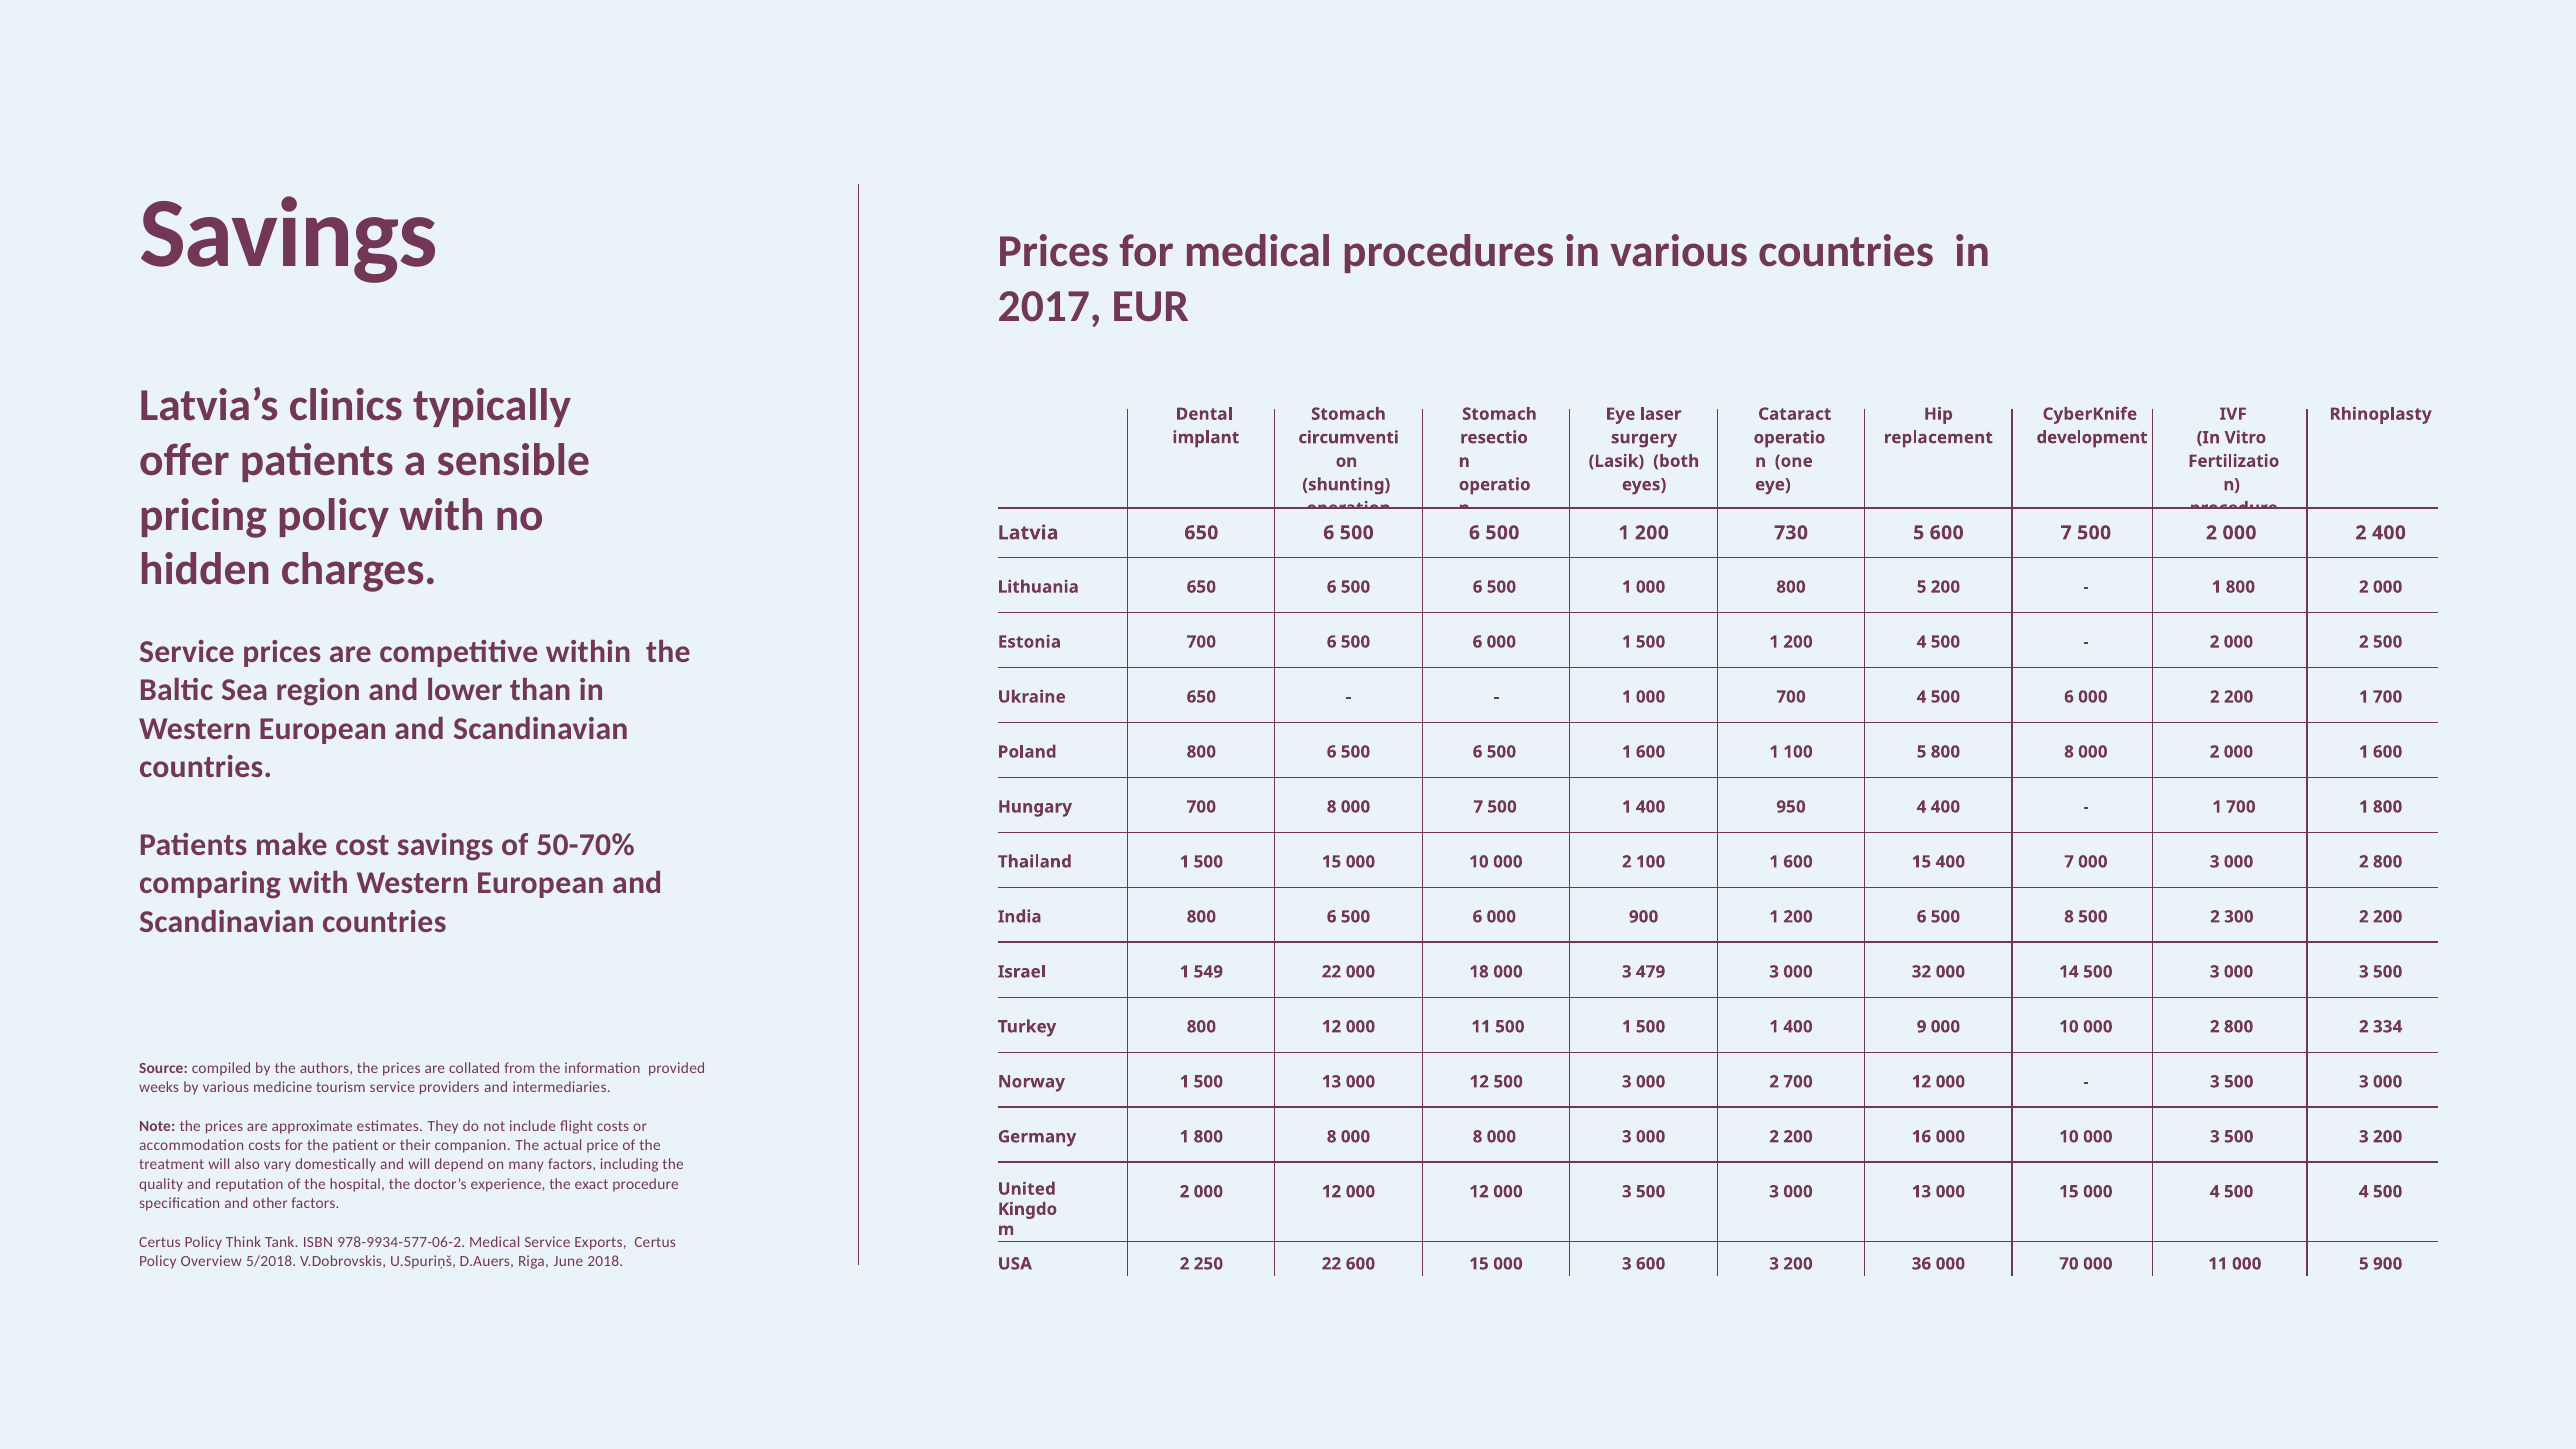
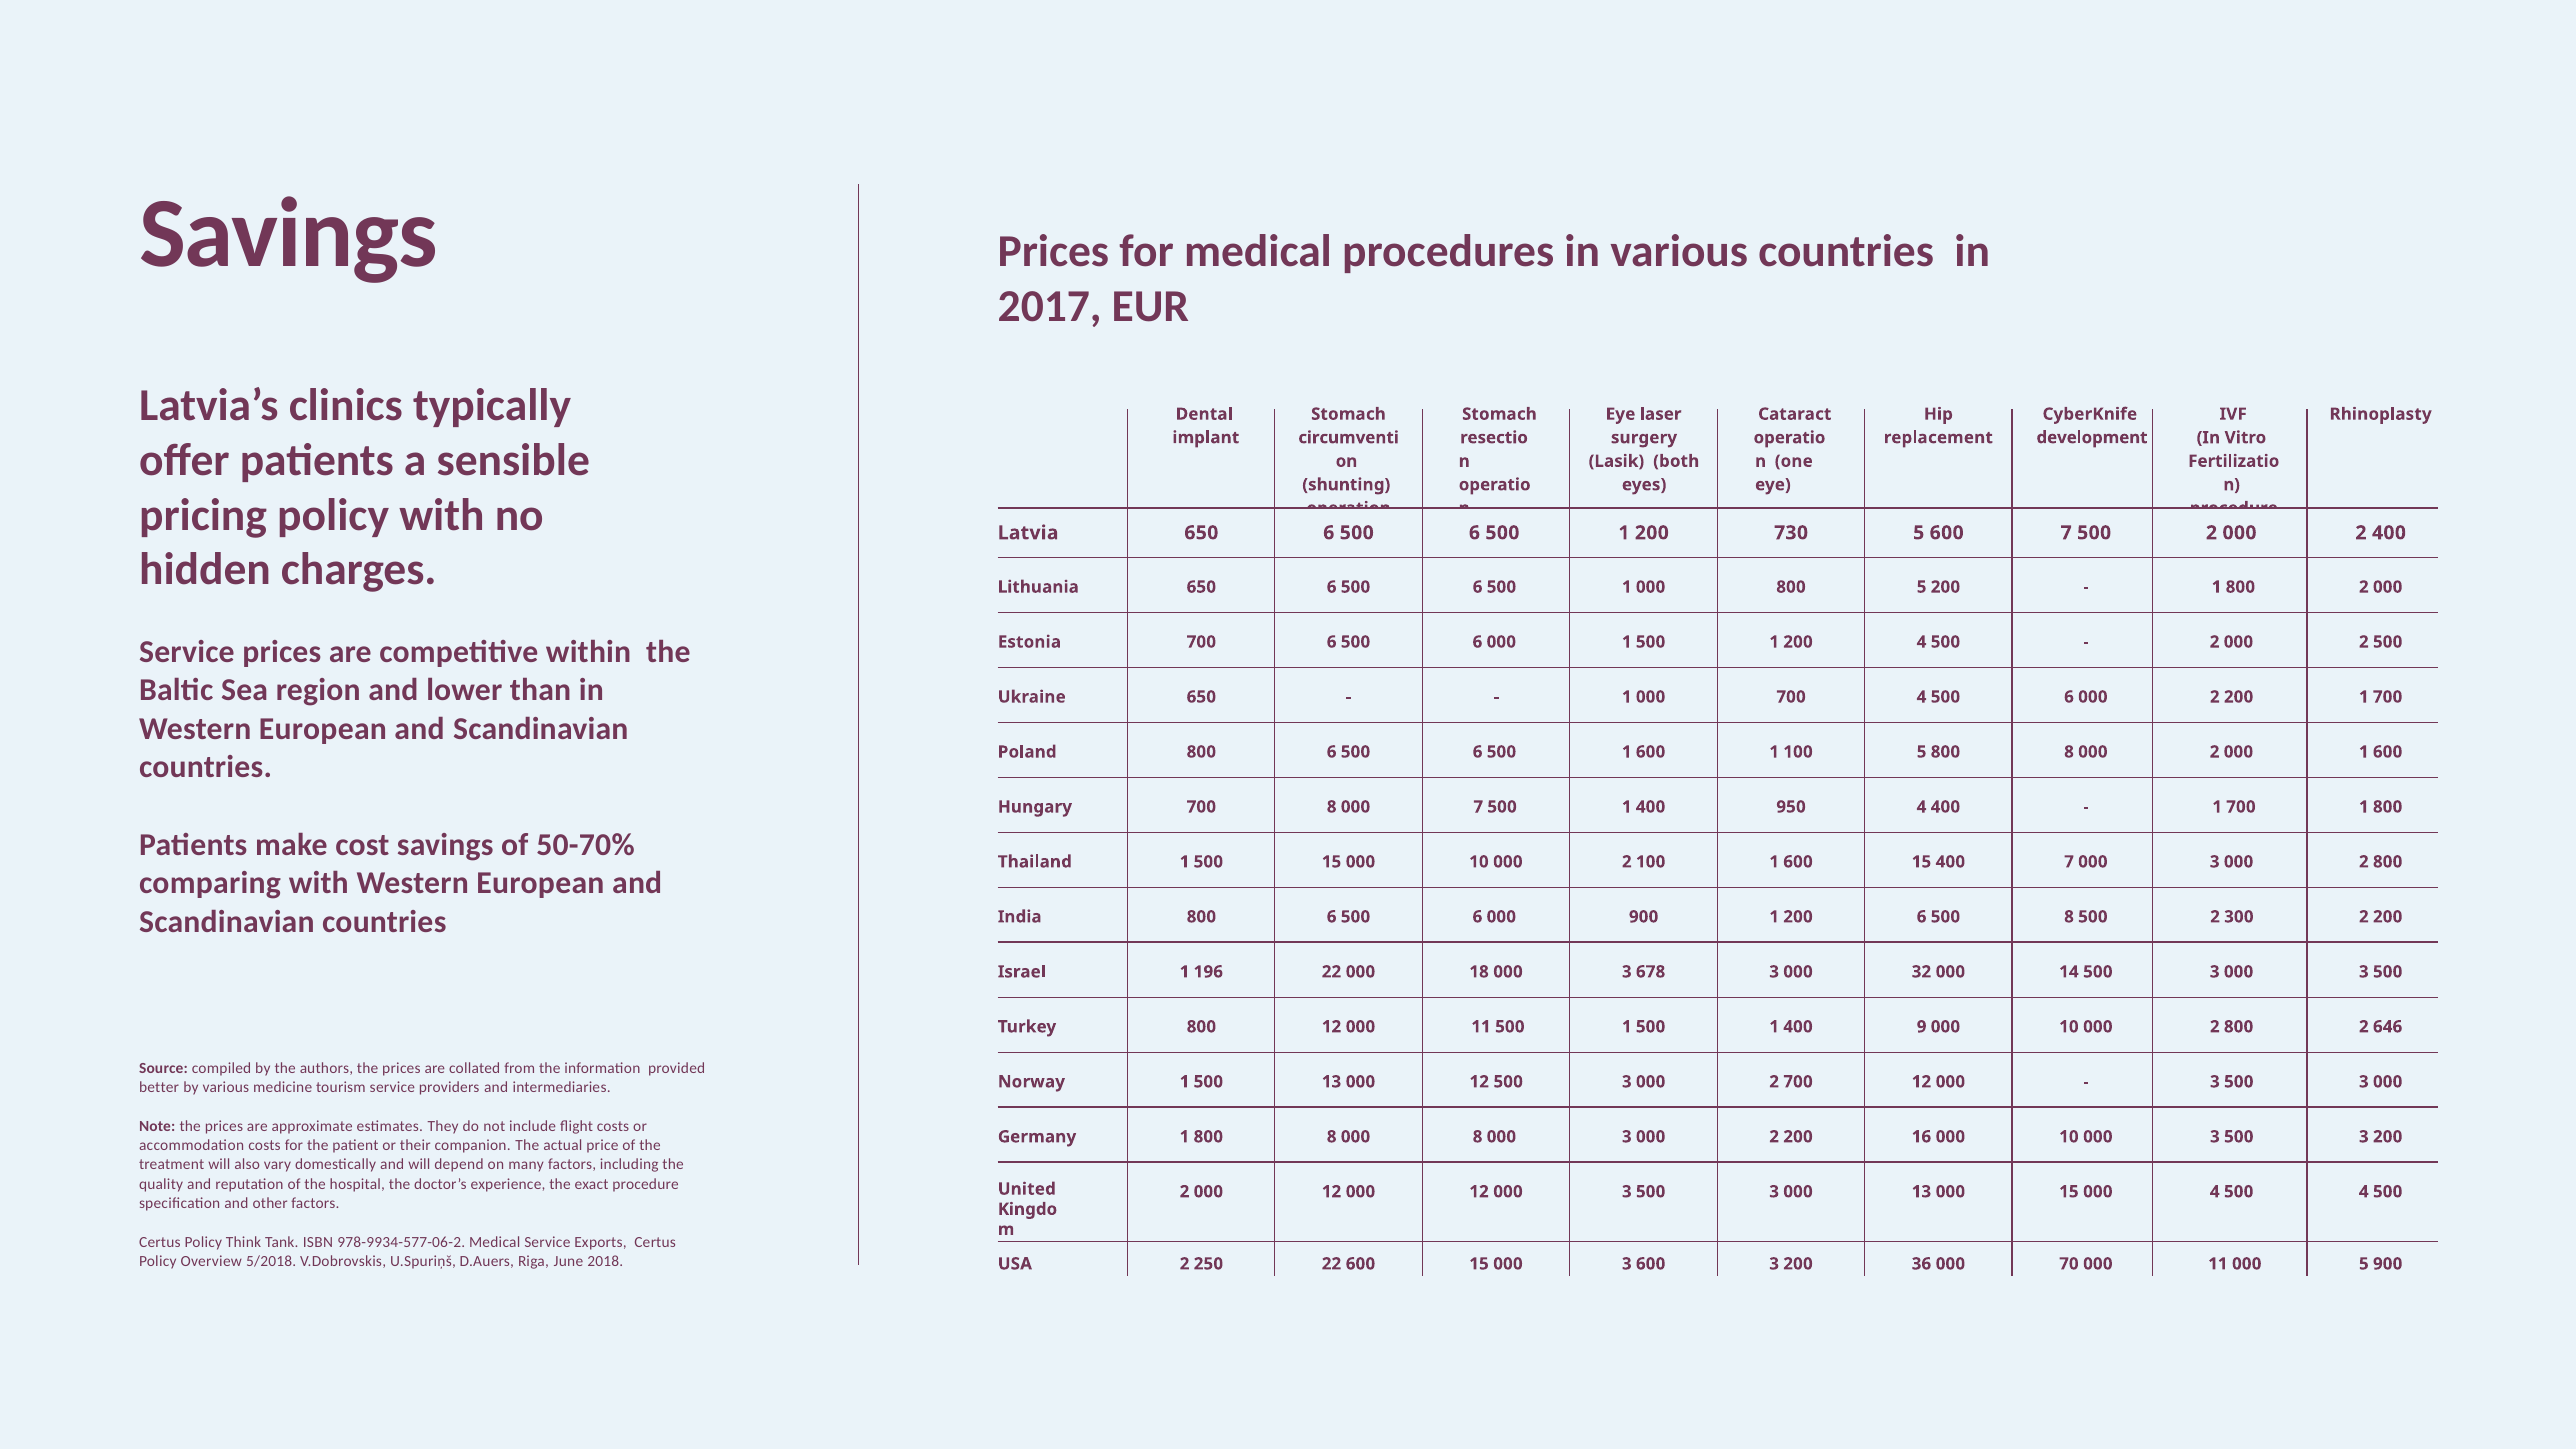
549: 549 -> 196 (1208, 972)
479: 479 -> 678 (1651, 972)
334: 334 -> 646 (2388, 1027)
weeks: weeks -> better (159, 1088)
